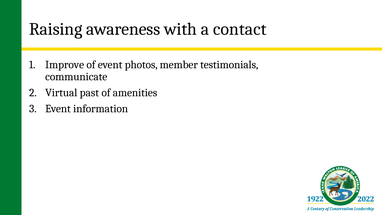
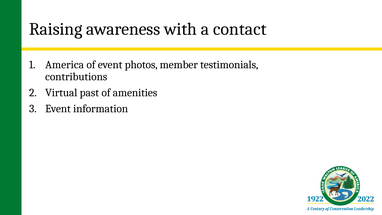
Improve: Improve -> America (65, 65)
communicate: communicate -> contributions (76, 77)
